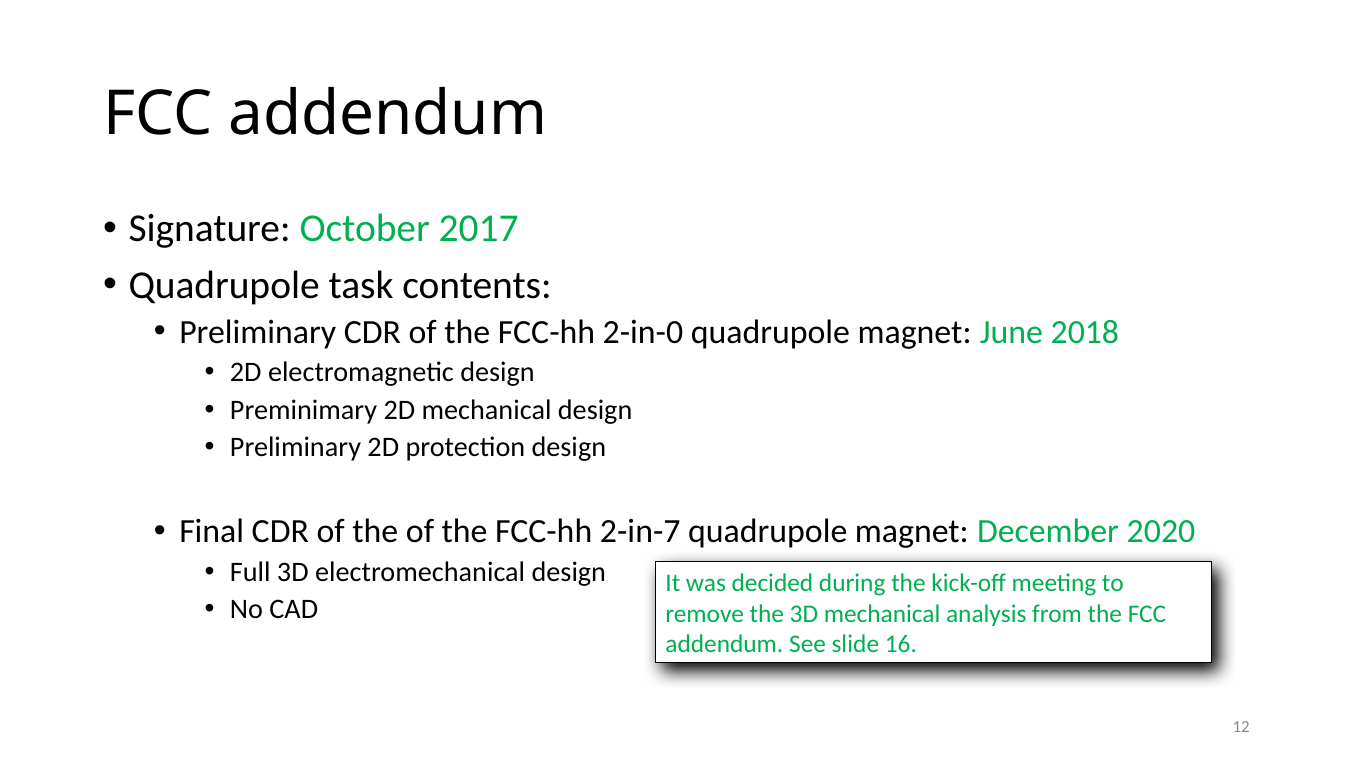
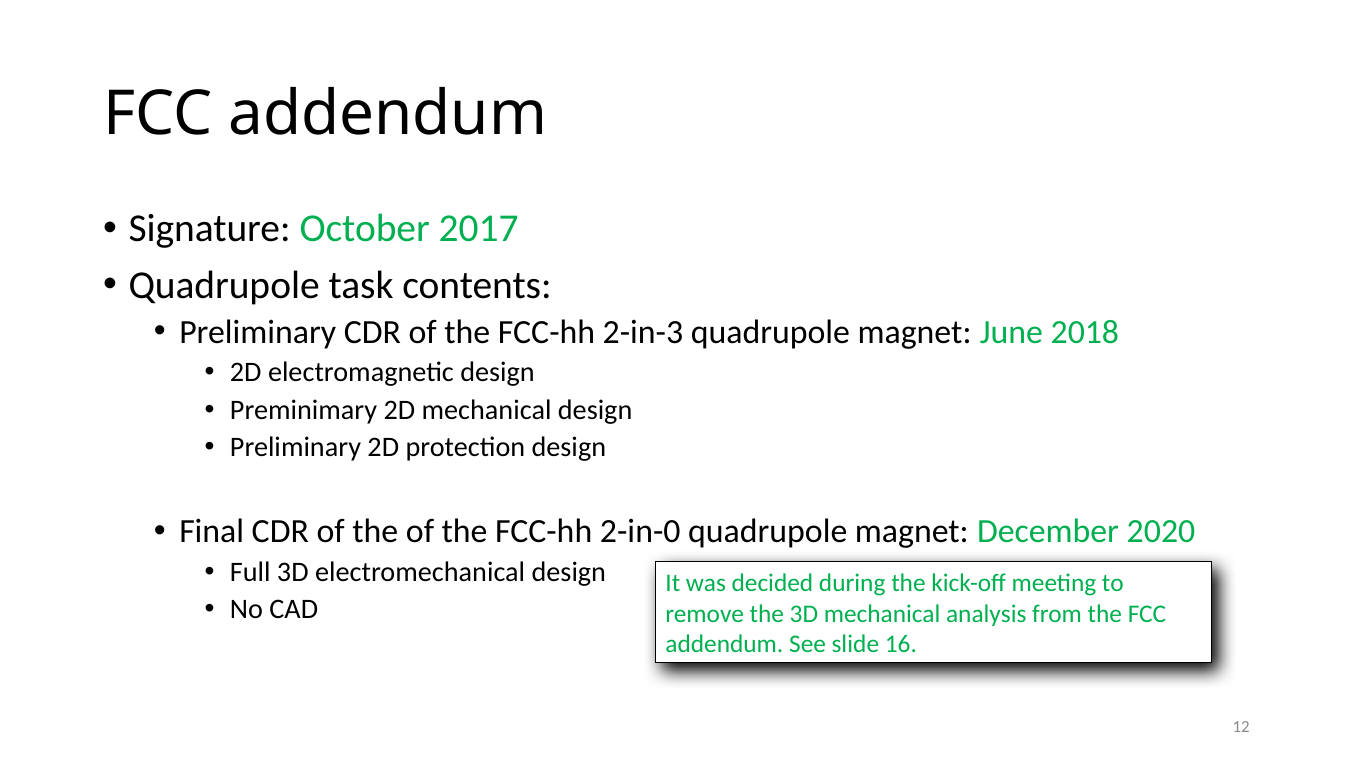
2-in-0: 2-in-0 -> 2-in-3 (643, 332)
2-in-7: 2-in-7 -> 2-in-0 (640, 532)
